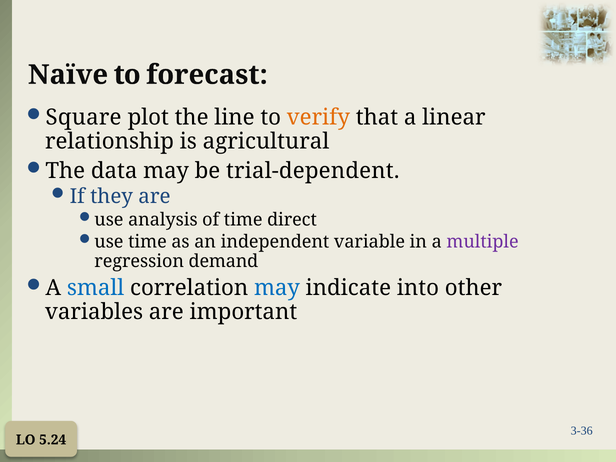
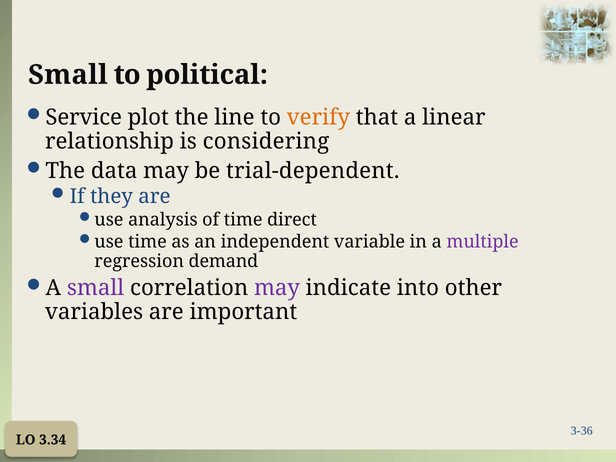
Naïve: Naïve -> Small (68, 75)
forecast: forecast -> political (207, 75)
Square: Square -> Service (84, 118)
agricultural: agricultural -> considering (266, 142)
small colour: blue -> purple (96, 288)
may colour: blue -> purple (277, 288)
5.24: 5.24 -> 3.34 (53, 440)
